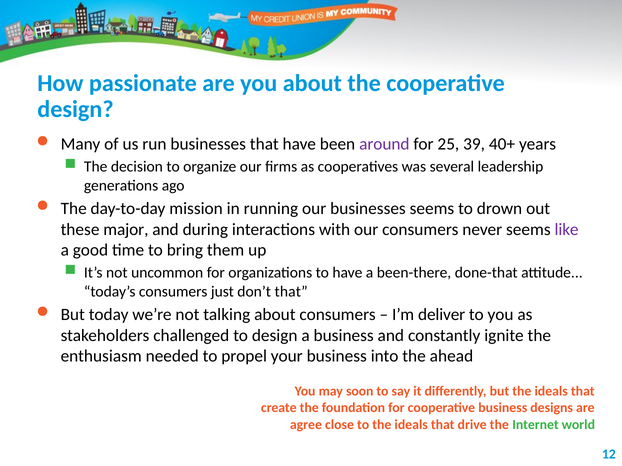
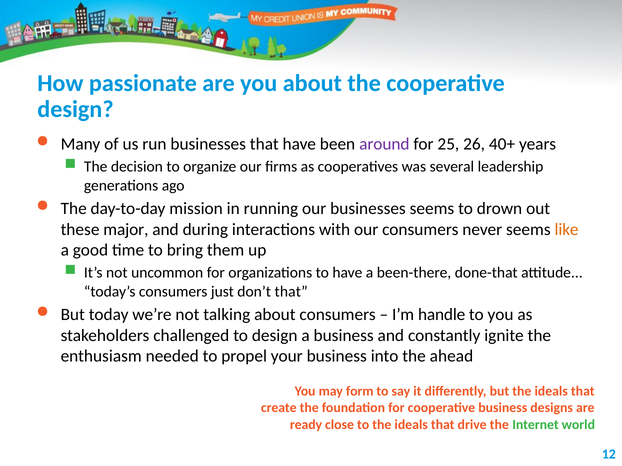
39: 39 -> 26 (474, 144)
like colour: purple -> orange (567, 230)
deliver: deliver -> handle (442, 315)
soon: soon -> form (360, 392)
agree: agree -> ready (306, 425)
